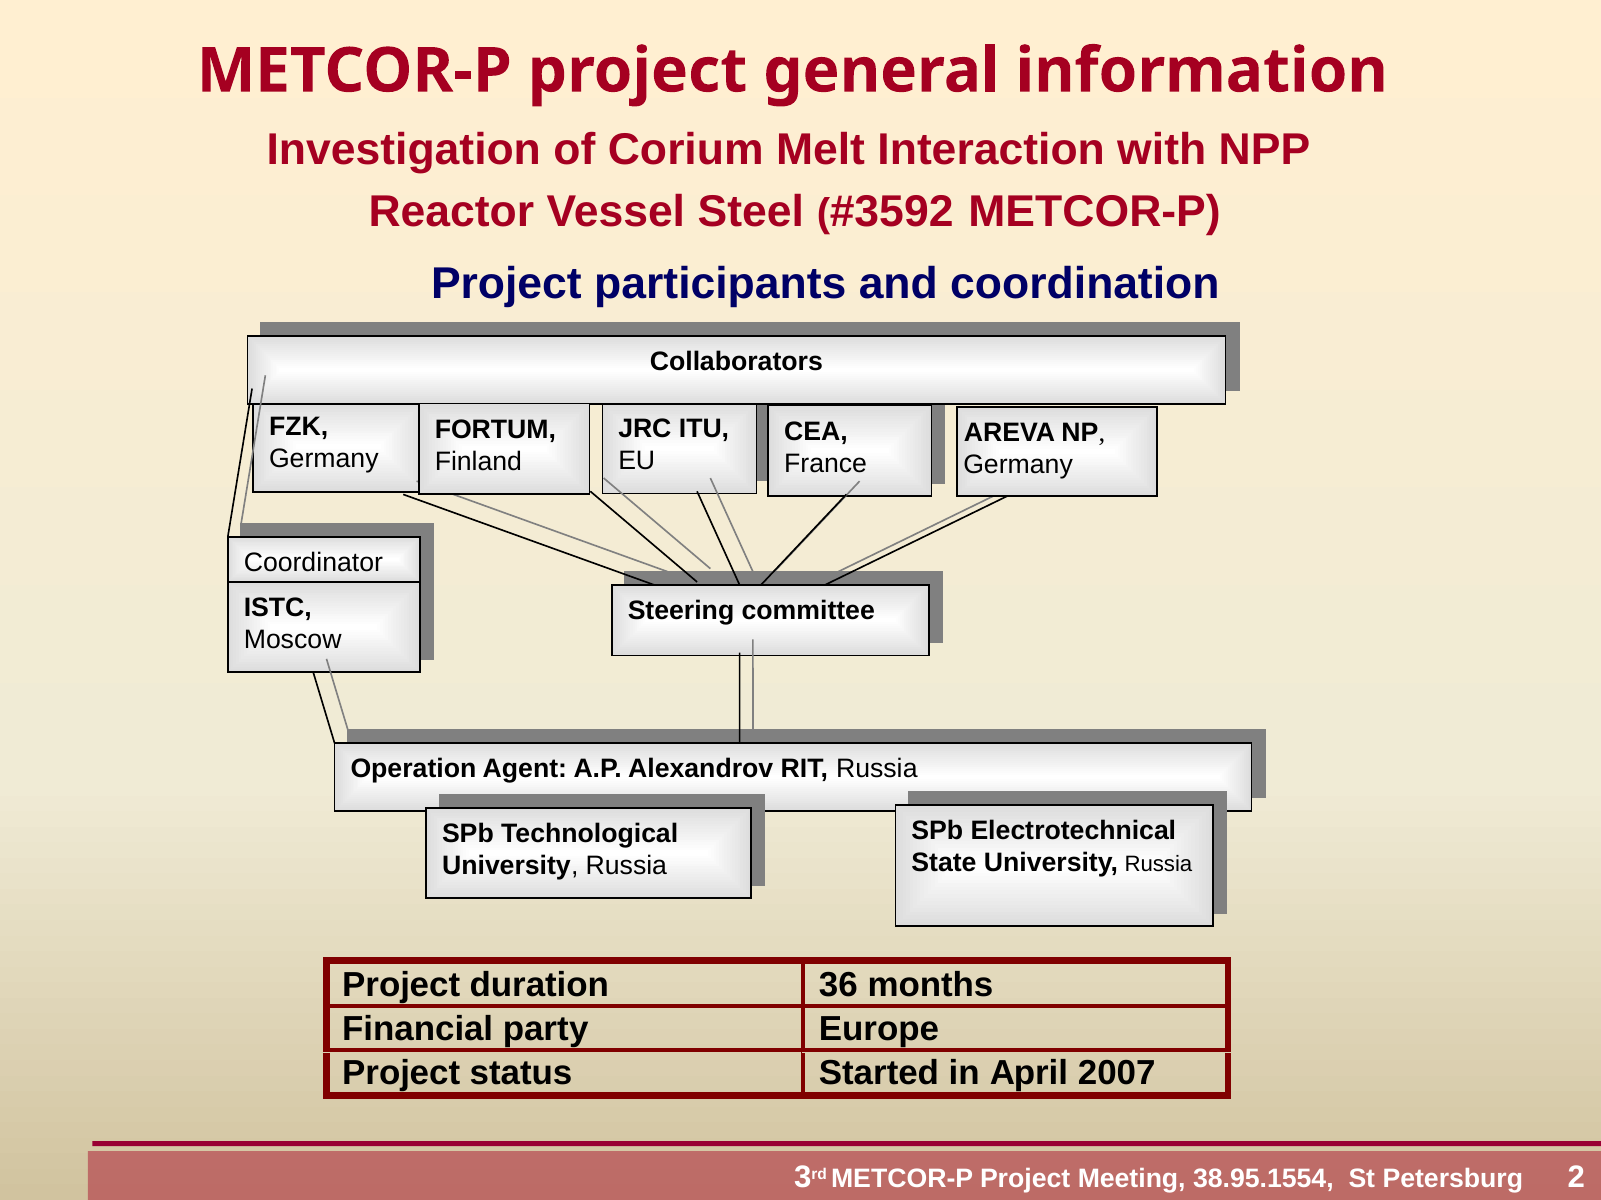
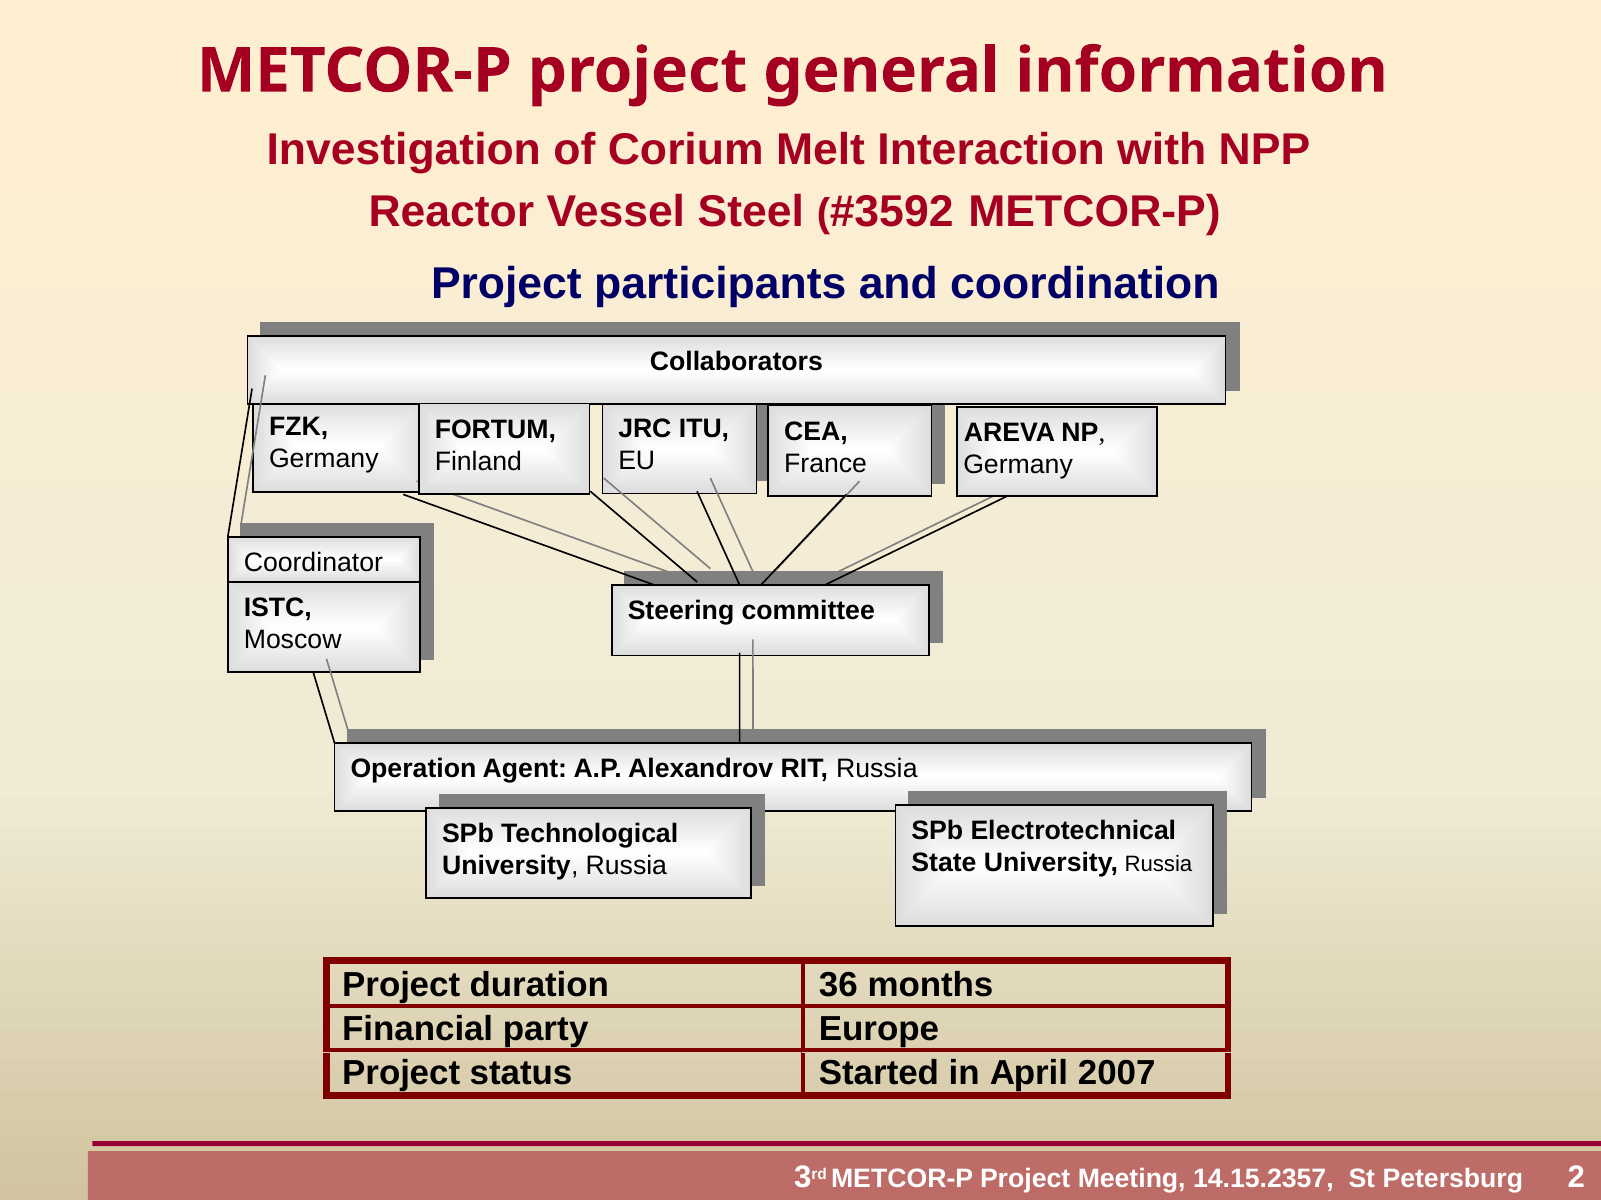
38.95.1554: 38.95.1554 -> 14.15.2357 (1263, 1180)
